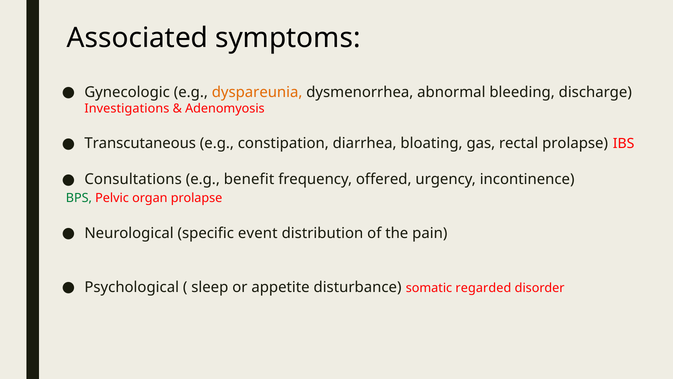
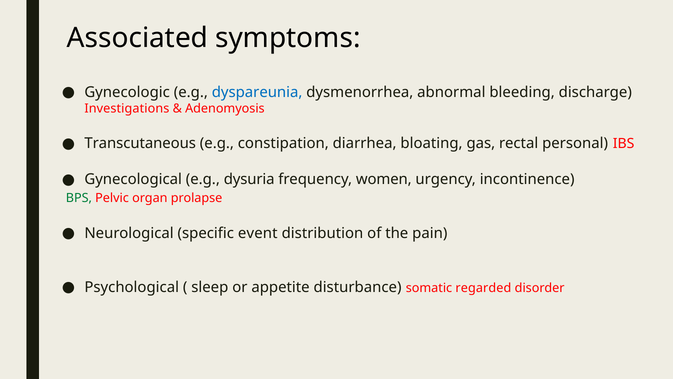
dyspareunia colour: orange -> blue (257, 92)
rectal prolapse: prolapse -> personal (575, 143)
Consultations: Consultations -> Gynecological (133, 179)
benefit: benefit -> dysuria (249, 179)
offered: offered -> women (384, 179)
